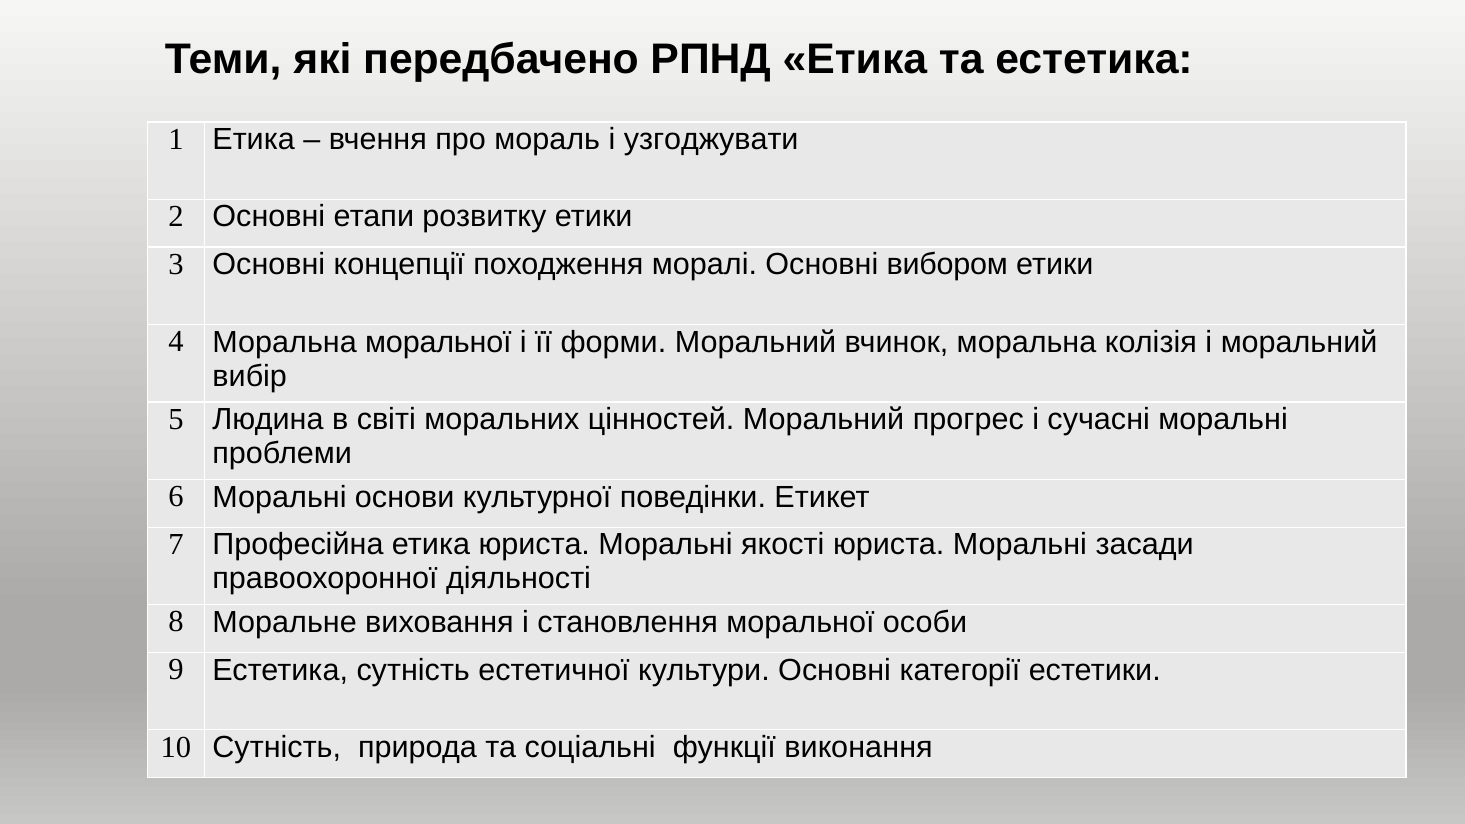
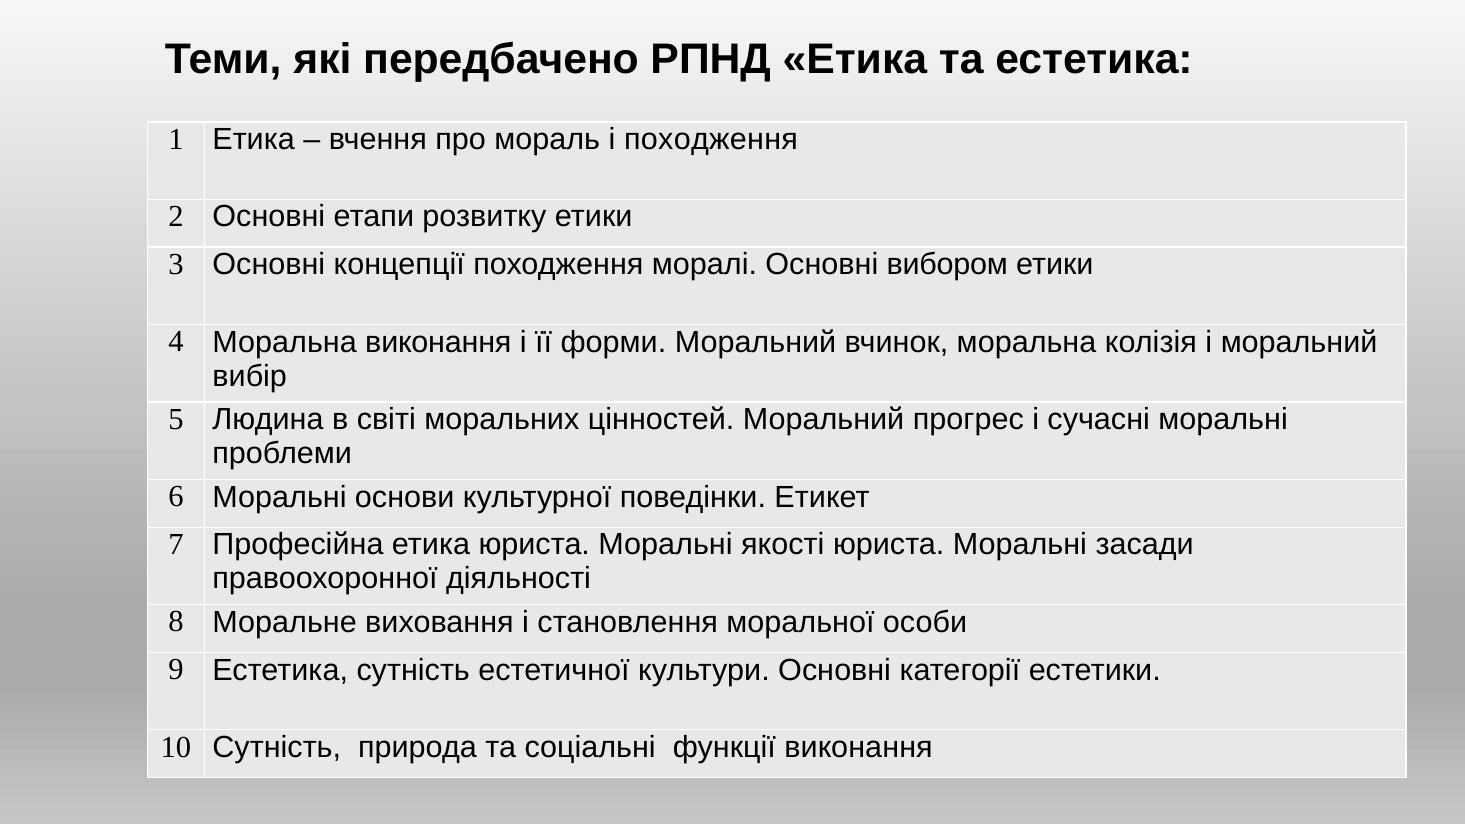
і узгоджувати: узгоджувати -> походження (711, 139)
Моральна моральної: моральної -> виконання (438, 342)
